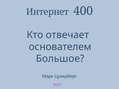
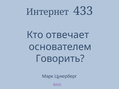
400: 400 -> 433 (83, 11)
Большое: Большое -> Говорить (60, 59)
